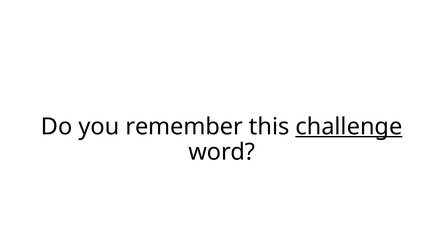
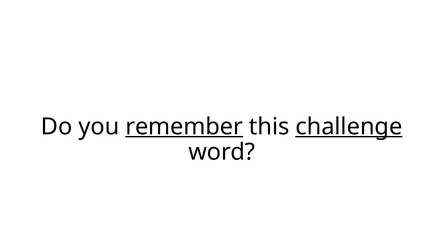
remember underline: none -> present (184, 126)
